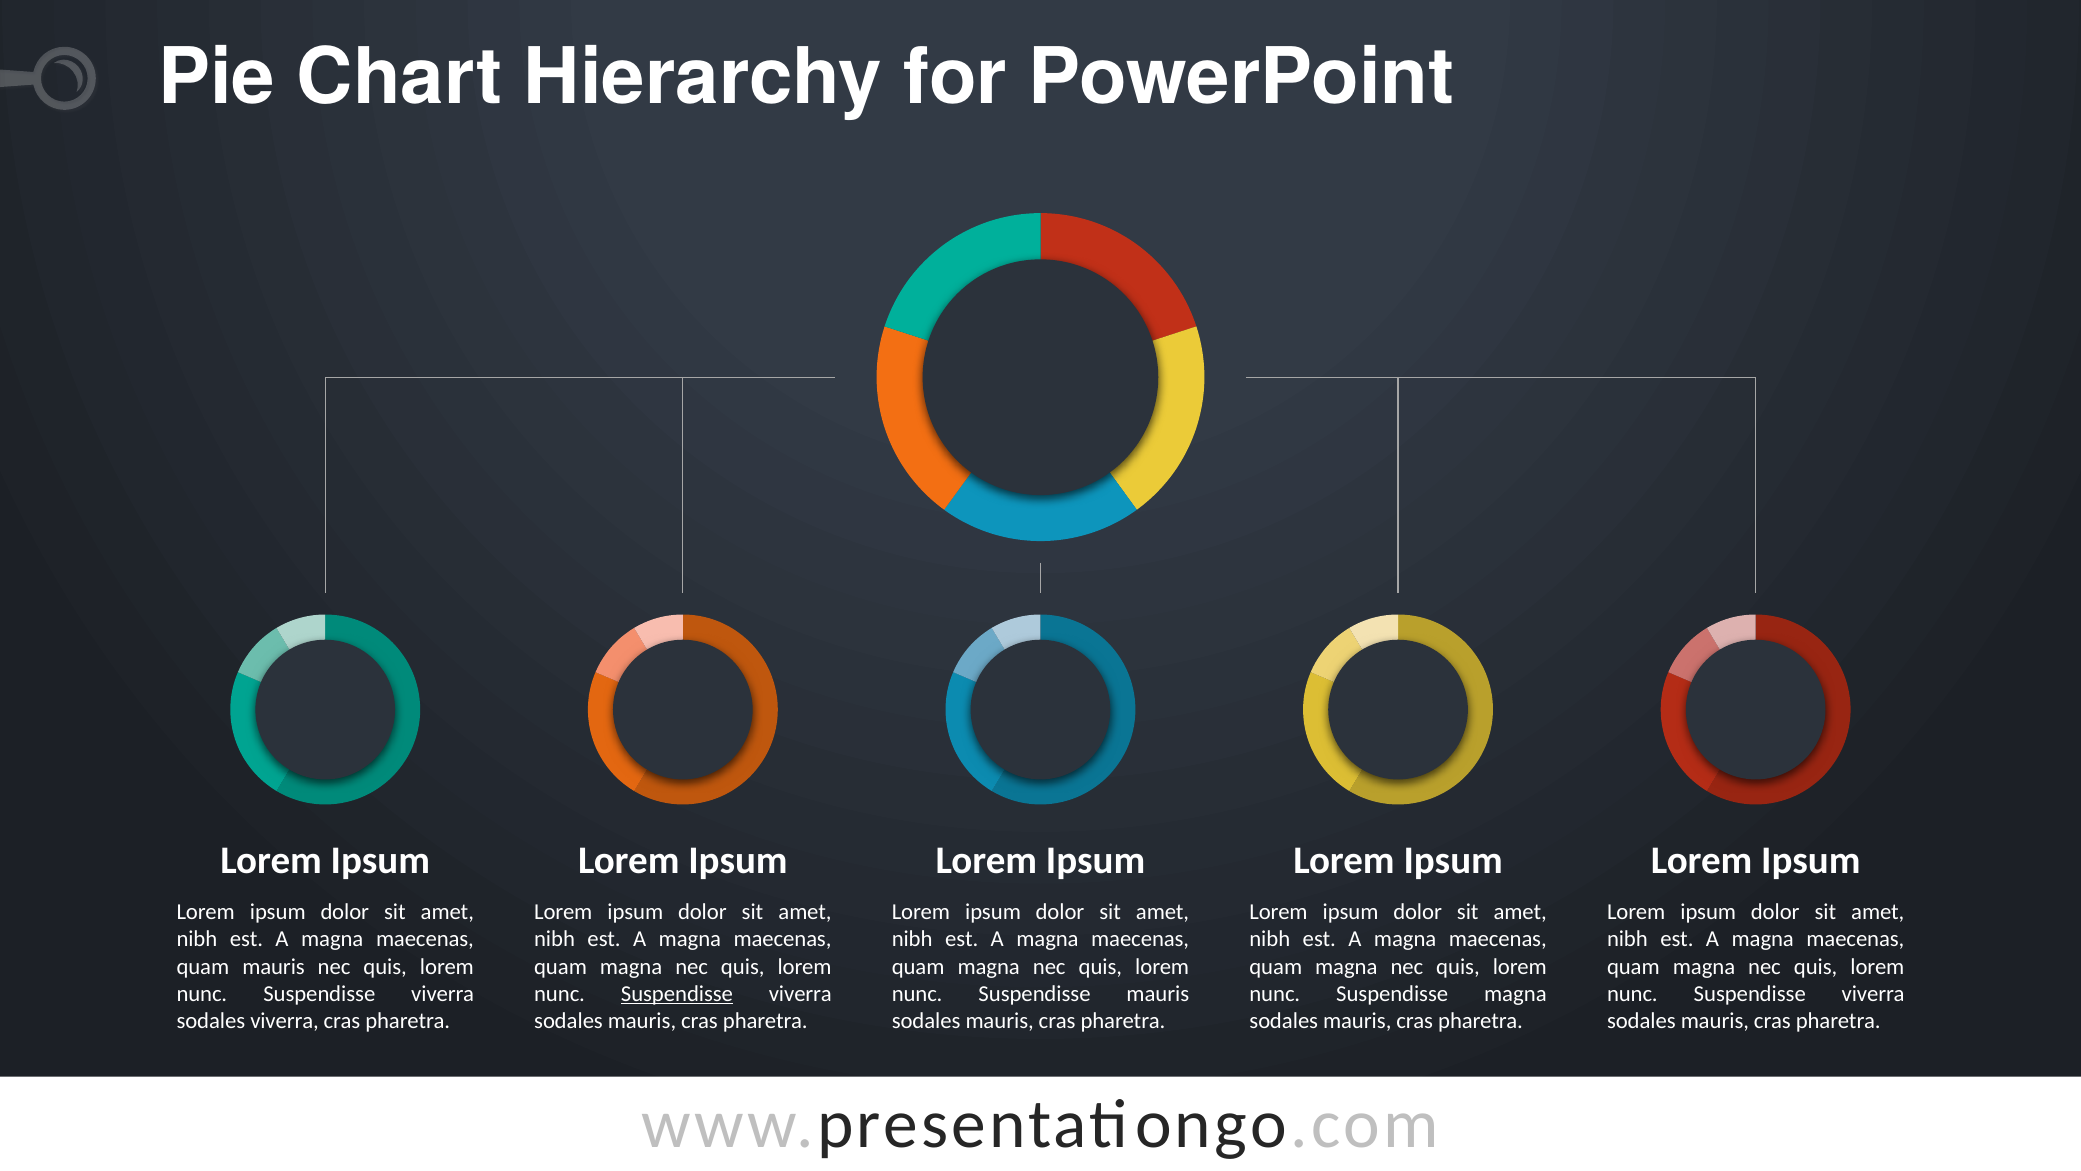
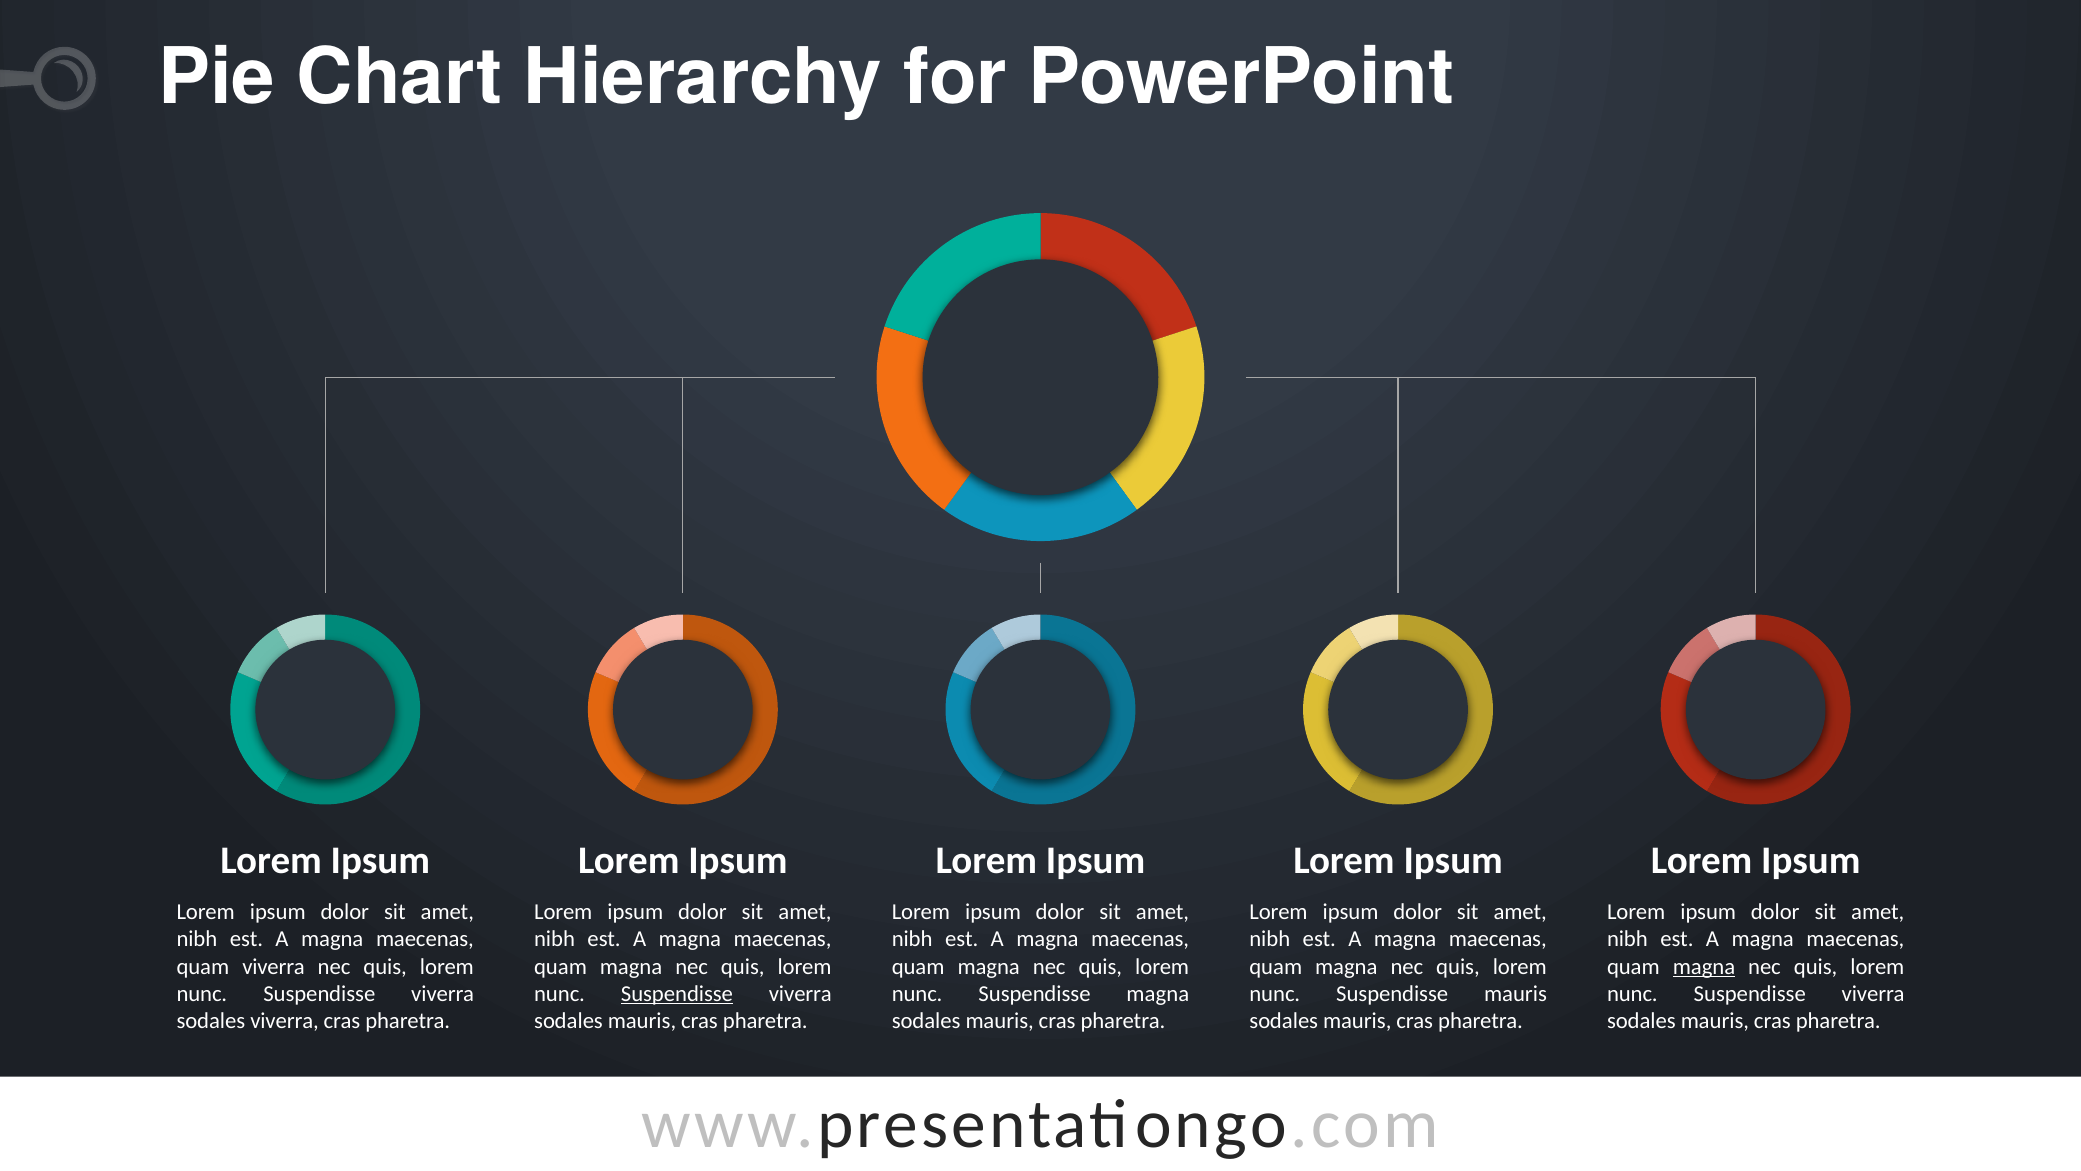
quam mauris: mauris -> viverra (274, 966)
magna underline: none -> present (1704, 966)
Suspendisse mauris: mauris -> magna (1158, 994)
Suspendisse magna: magna -> mauris (1515, 994)
